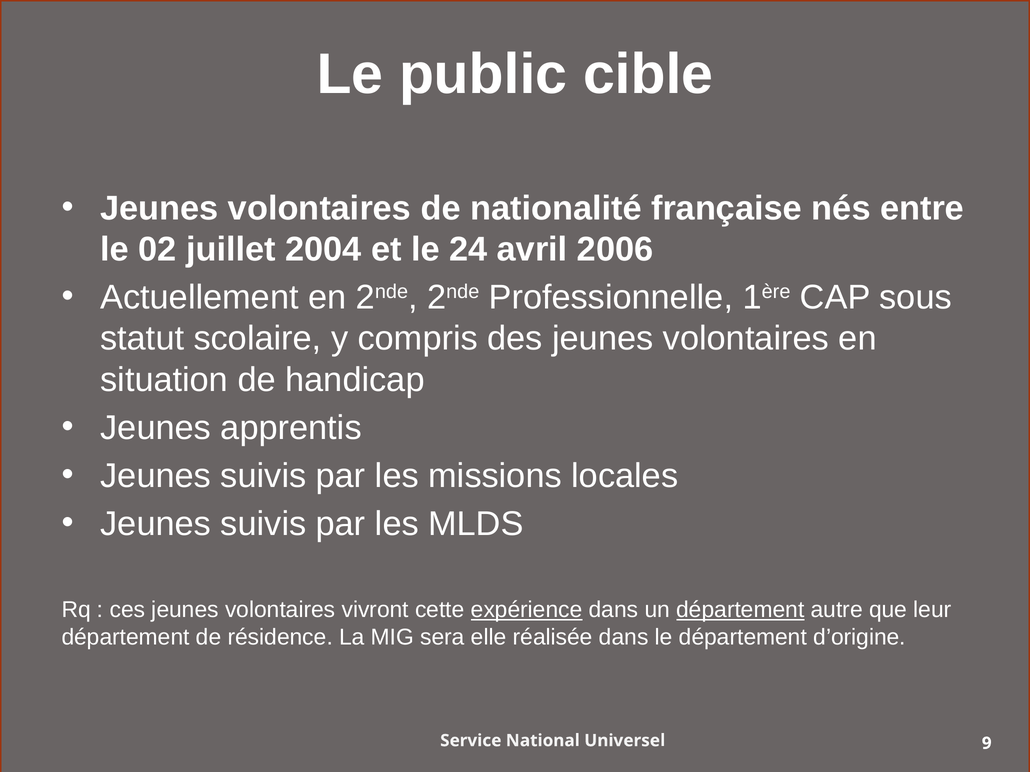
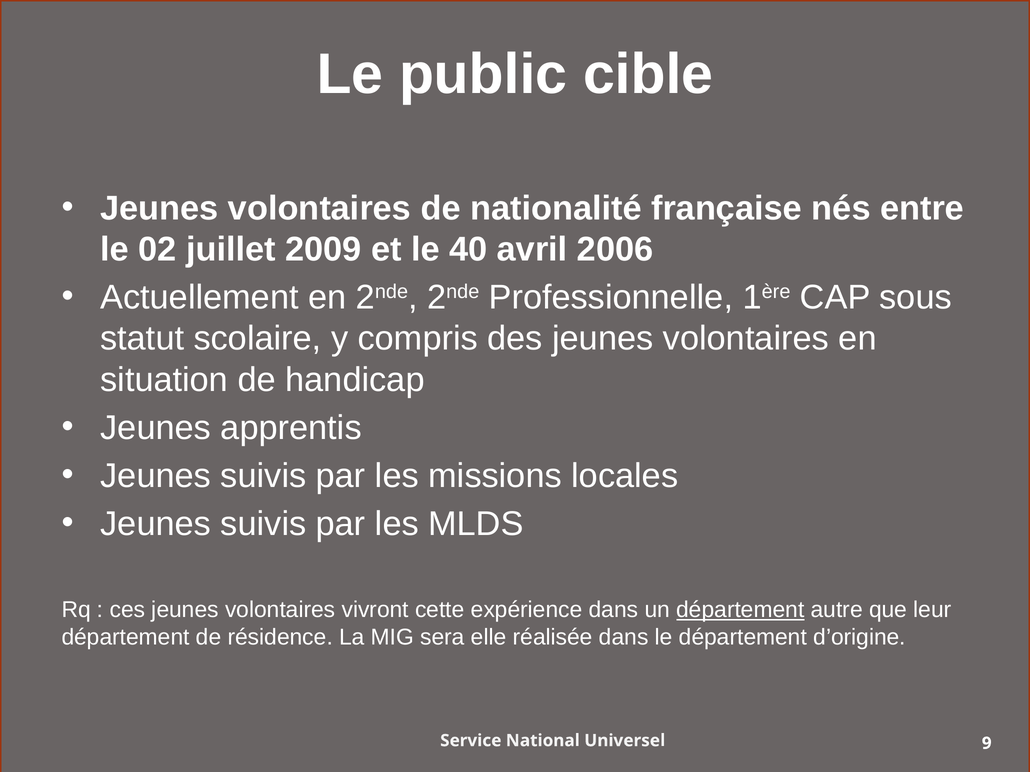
2004: 2004 -> 2009 (323, 250)
24: 24 -> 40 (468, 250)
expérience underline: present -> none (527, 610)
